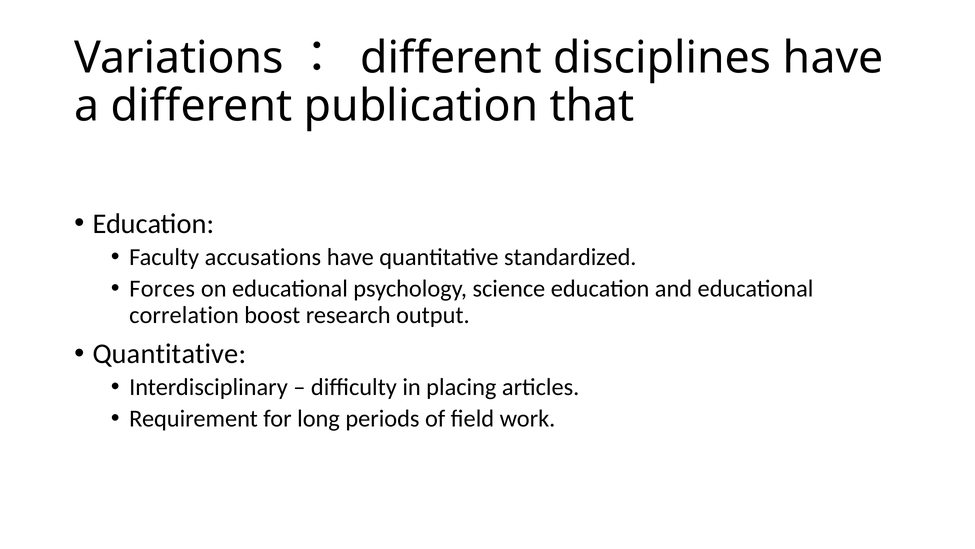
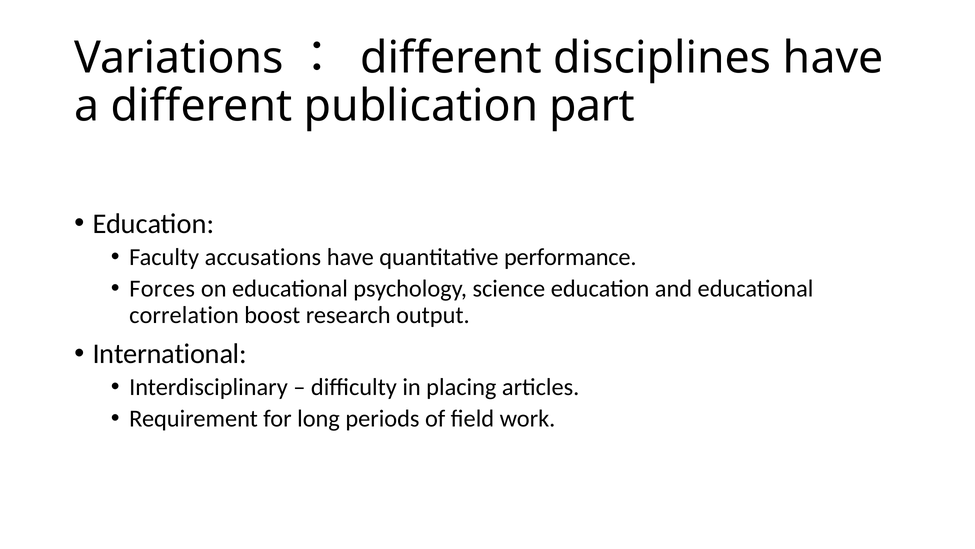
that: that -> part (592, 106)
standardized: standardized -> performance (570, 257)
Quantitative: Quantitative -> International (170, 353)
